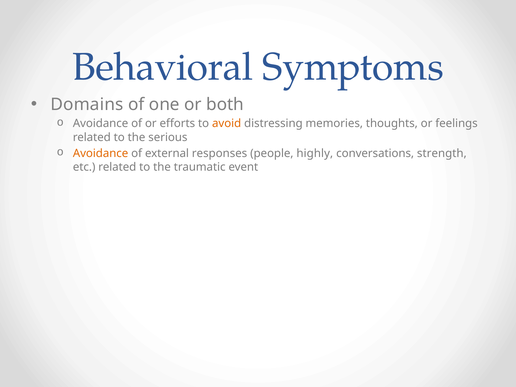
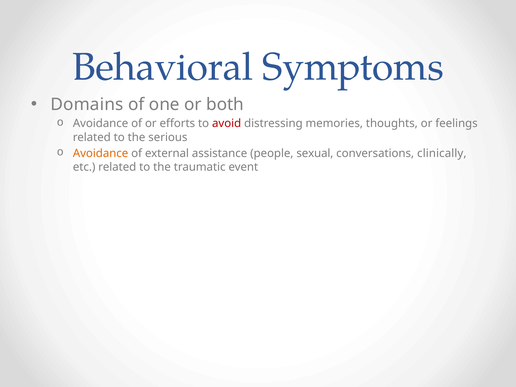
avoid colour: orange -> red (227, 123)
responses: responses -> assistance (220, 153)
highly: highly -> sexual (315, 153)
strength: strength -> clinically (442, 153)
